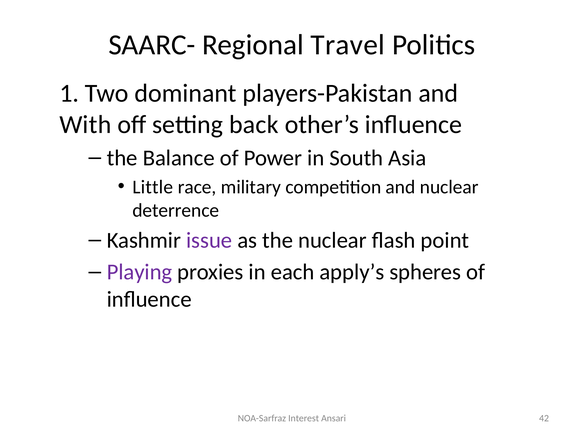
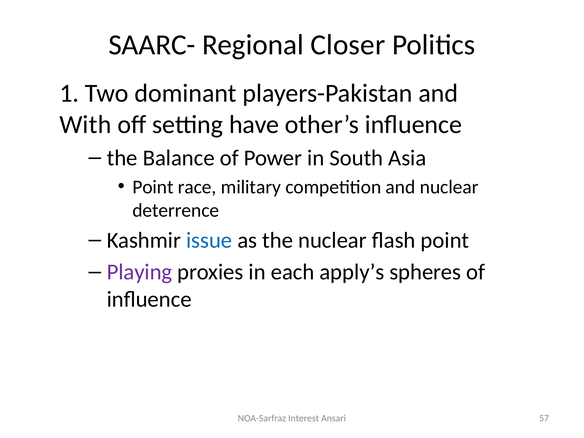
Travel: Travel -> Closer (348, 45)
back: back -> have (254, 125)
Little: Little -> Point (153, 187)
issue colour: purple -> blue (209, 240)
42: 42 -> 57 (544, 418)
